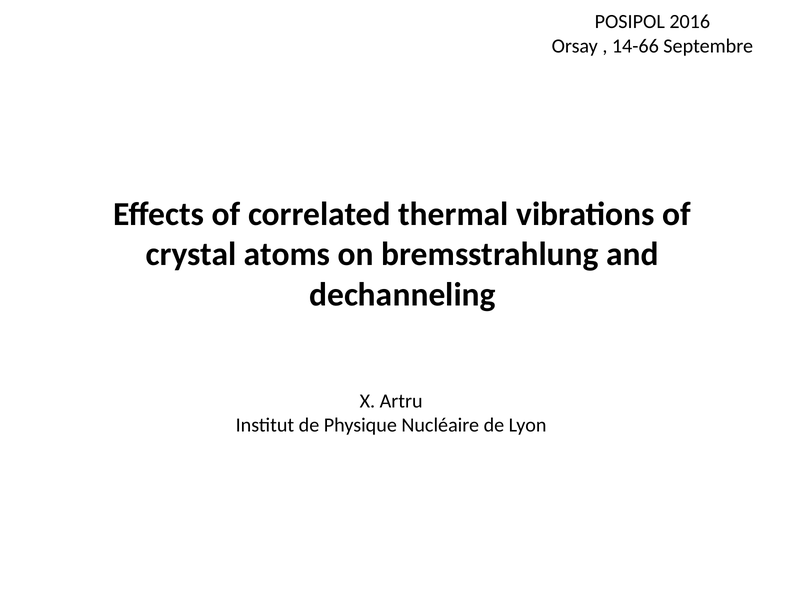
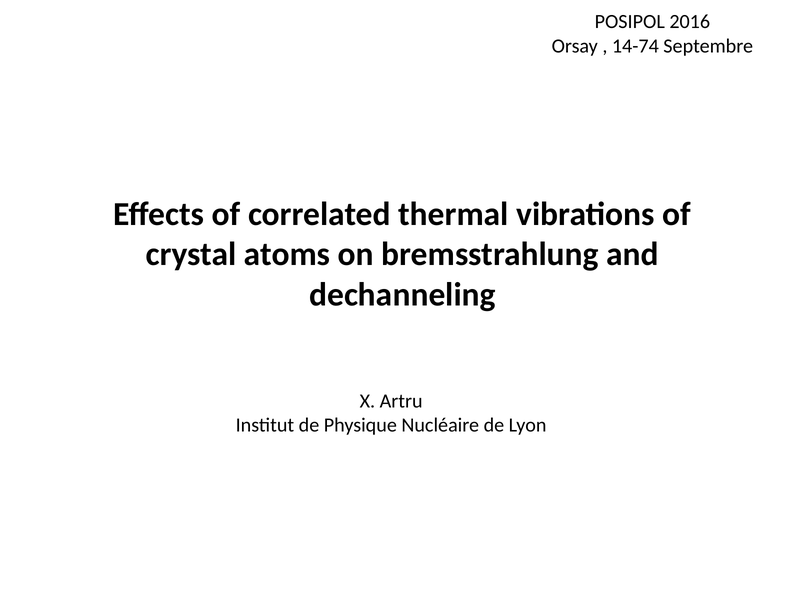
14-66: 14-66 -> 14-74 (635, 46)
